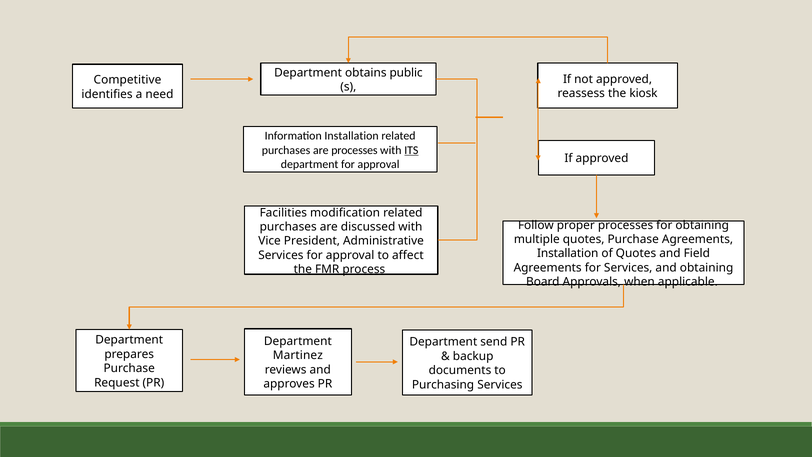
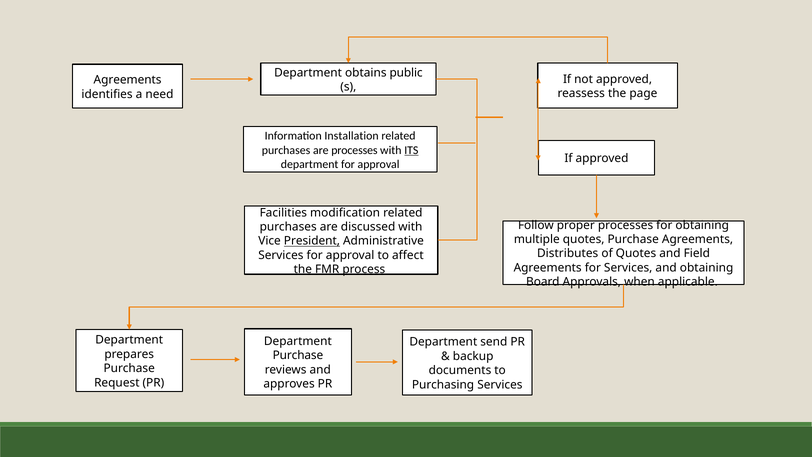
Competitive: Competitive -> Agreements (128, 80)
kiosk: kiosk -> page (643, 94)
President underline: none -> present (312, 241)
Installation: Installation -> Distributes (568, 253)
Martinez: Martinez -> Purchase (298, 355)
